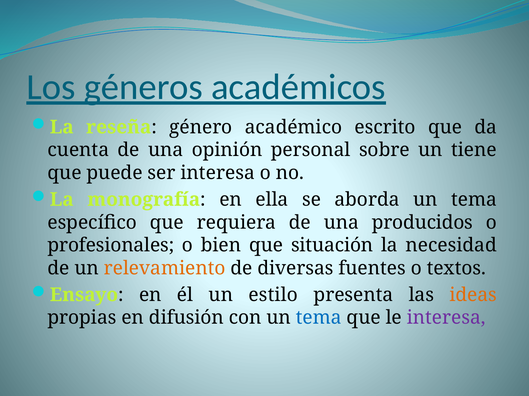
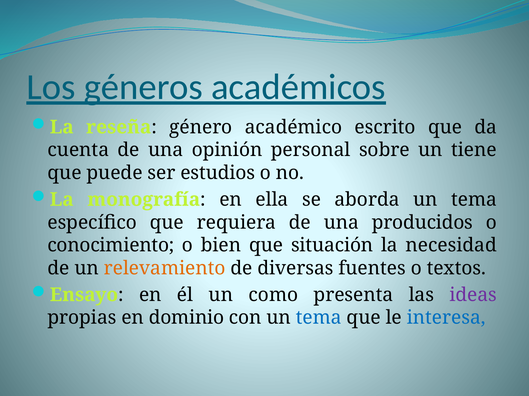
ser interesa: interesa -> estudios (218, 173)
profesionales: profesionales -> conocimiento (111, 246)
estilo: estilo -> como (273, 295)
ideas colour: orange -> purple (473, 295)
difusión: difusión -> dominio (186, 318)
interesa colour: purple -> blue (446, 318)
